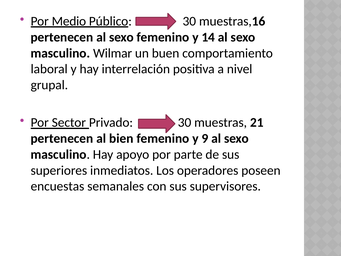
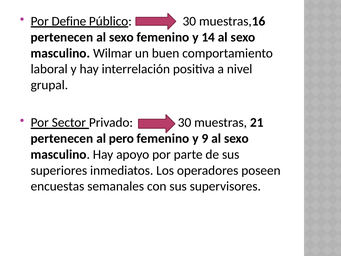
Medio: Medio -> Define (69, 21)
bien: bien -> pero (121, 138)
